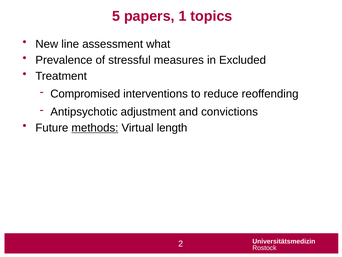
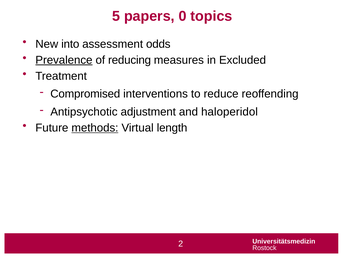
1: 1 -> 0 (183, 16)
line: line -> into (70, 44)
what: what -> odds (158, 44)
Prevalence underline: none -> present (64, 60)
stressful: stressful -> reducing (130, 60)
convictions: convictions -> haloperidol (229, 112)
